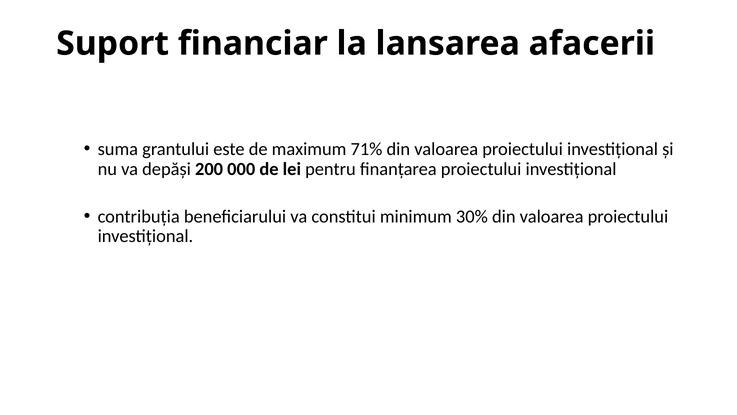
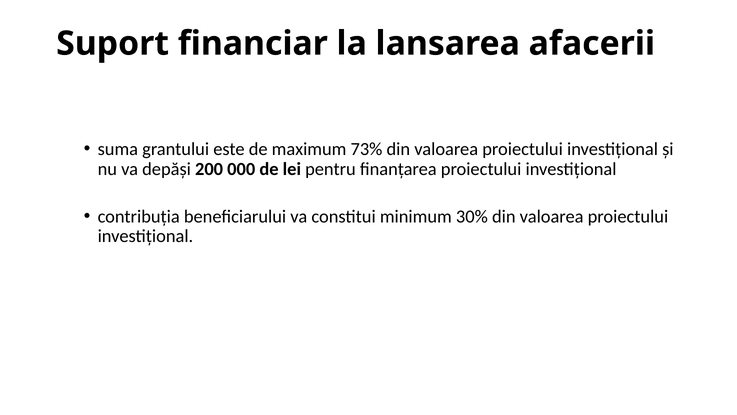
71%: 71% -> 73% (366, 149)
